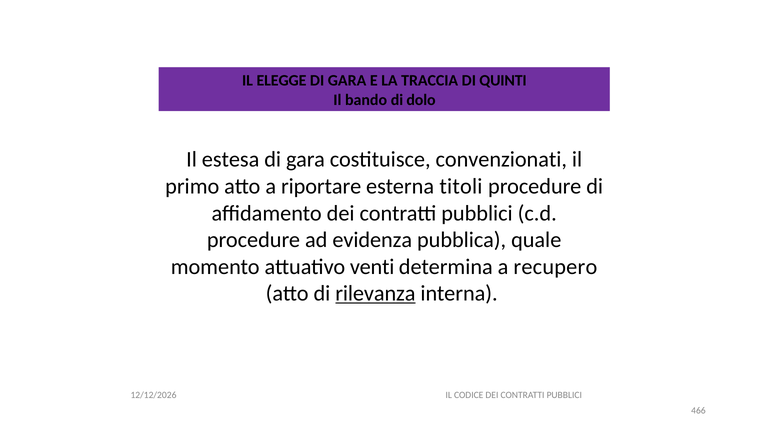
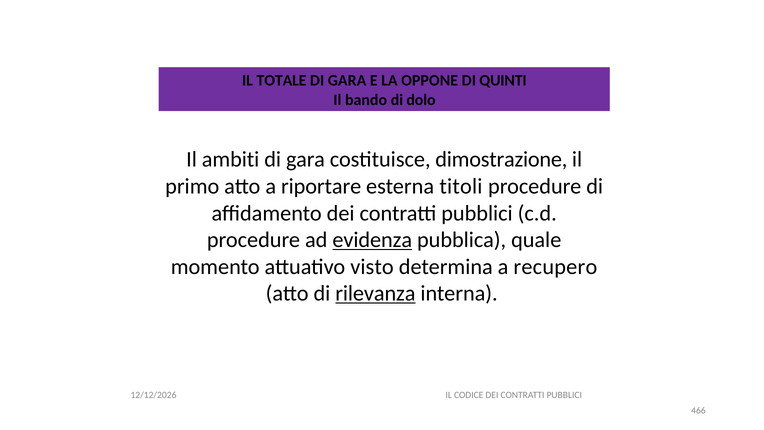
ELEGGE: ELEGGE -> TOTALE (282, 81)
TRACCIA: TRACCIA -> OPPONE (430, 81)
estesa: estesa -> ambiti (231, 160)
convenzionati: convenzionati -> dimostrazione (501, 160)
evidenza underline: none -> present (372, 240)
venti: venti -> visto (372, 267)
